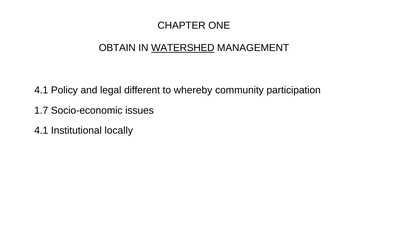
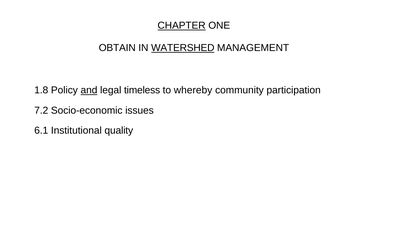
CHAPTER underline: none -> present (182, 26)
4.1: 4.1 -> 1.8 (41, 90)
and underline: none -> present (89, 90)
different: different -> timeless (142, 90)
1.7: 1.7 -> 7.2 (41, 111)
4.1: 4.1 -> 6.1 (41, 131)
locally: locally -> quality (119, 131)
